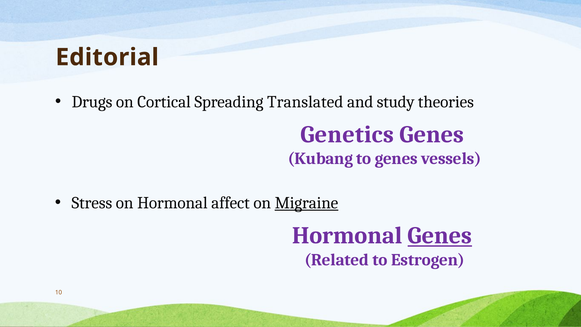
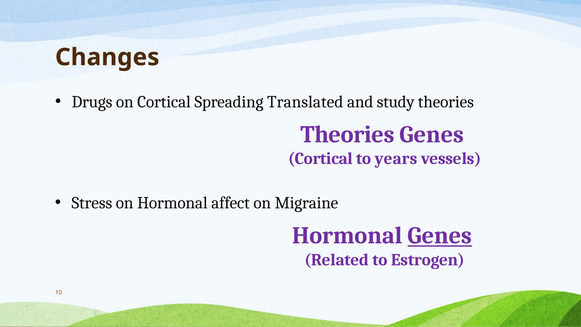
Editorial: Editorial -> Changes (107, 57)
Genetics: Genetics -> Theories (347, 134)
Kubang: Kubang -> Cortical (320, 159)
to genes: genes -> years (396, 159)
Migraine underline: present -> none (306, 203)
